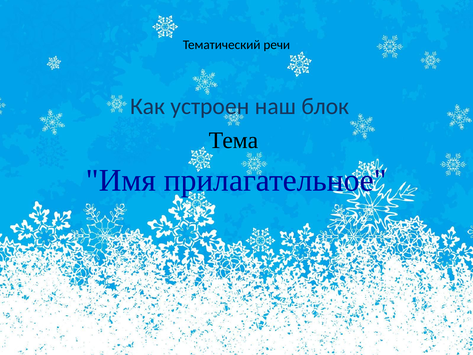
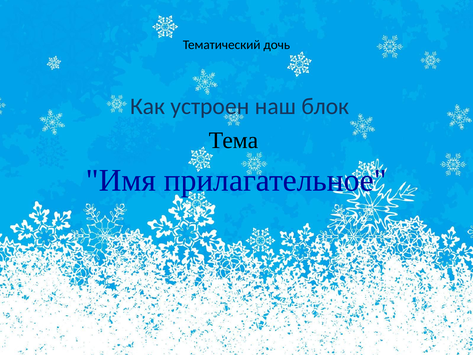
речи: речи -> дочь (277, 45)
